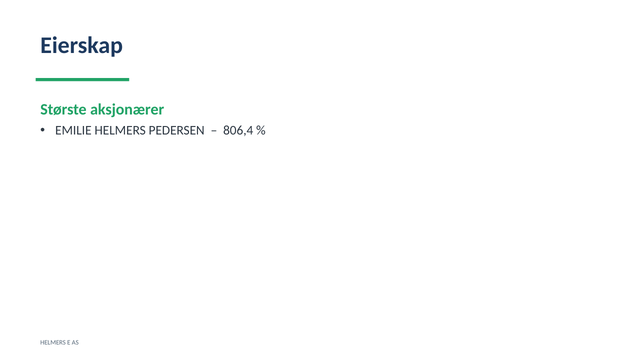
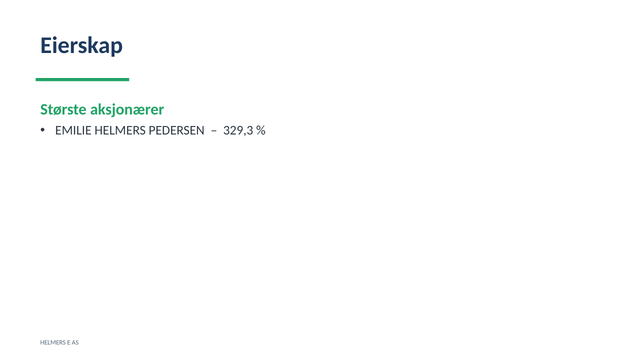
806,4: 806,4 -> 329,3 (238, 130)
